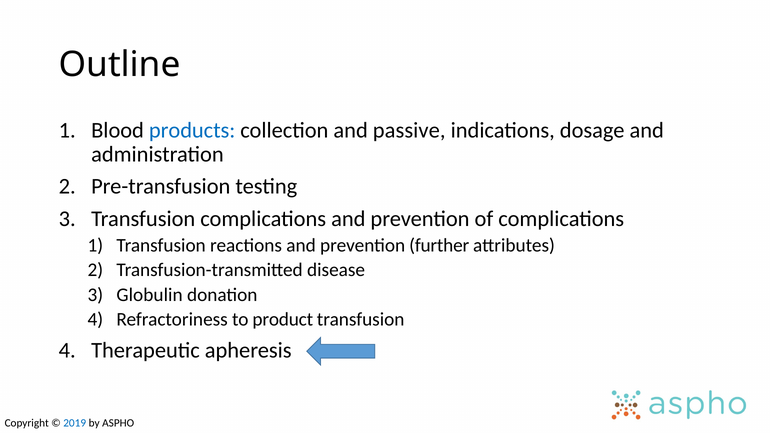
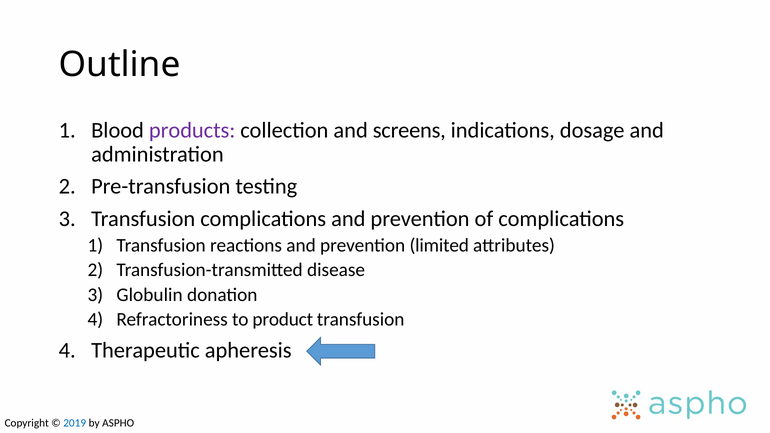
products colour: blue -> purple (192, 130)
passive: passive -> screens (409, 130)
further: further -> limited (439, 245)
